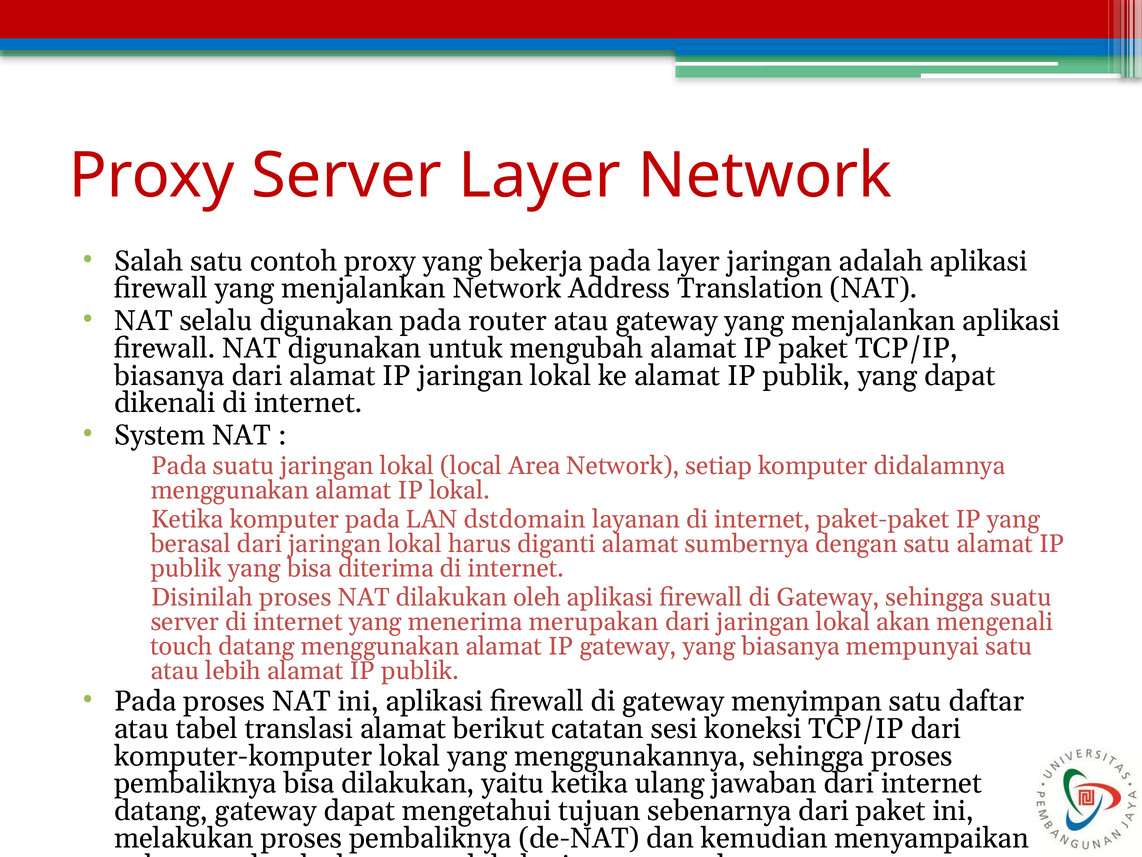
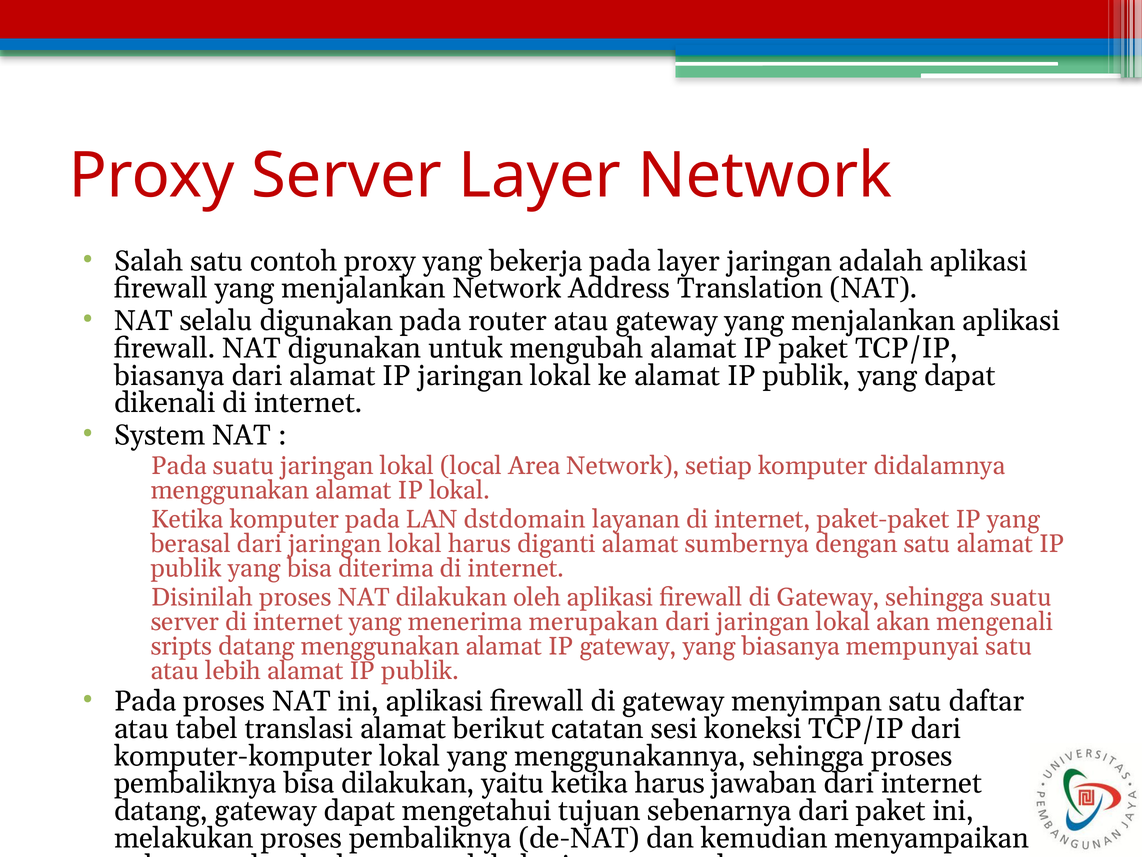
touch: touch -> sripts (182, 646)
ketika ulang: ulang -> harus (670, 783)
